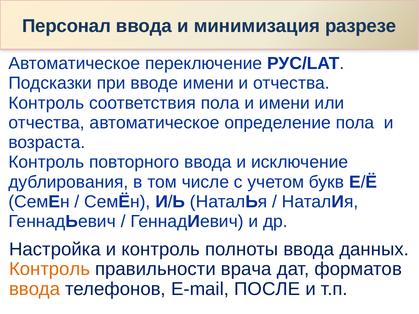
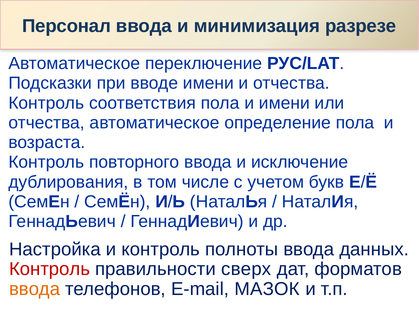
Контроль colour: orange -> red (50, 269)
врача: врача -> сверх (246, 269)
ПОСЛЕ: ПОСЛЕ -> МАЗОК (267, 289)
